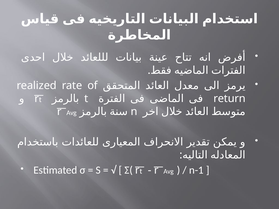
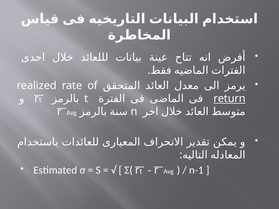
return underline: none -> present (230, 99)
